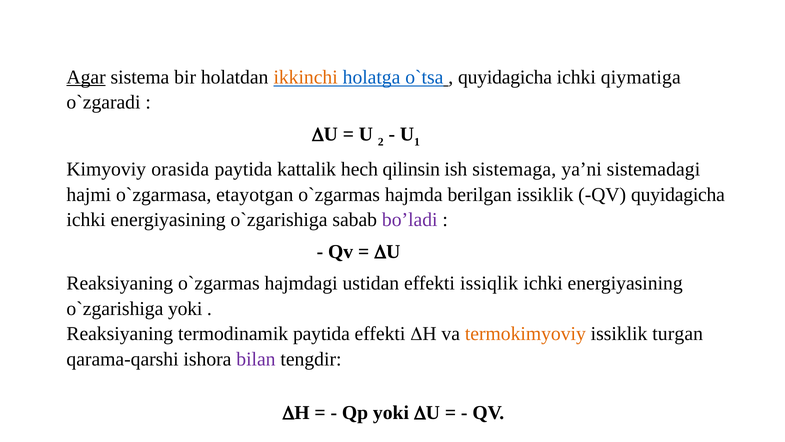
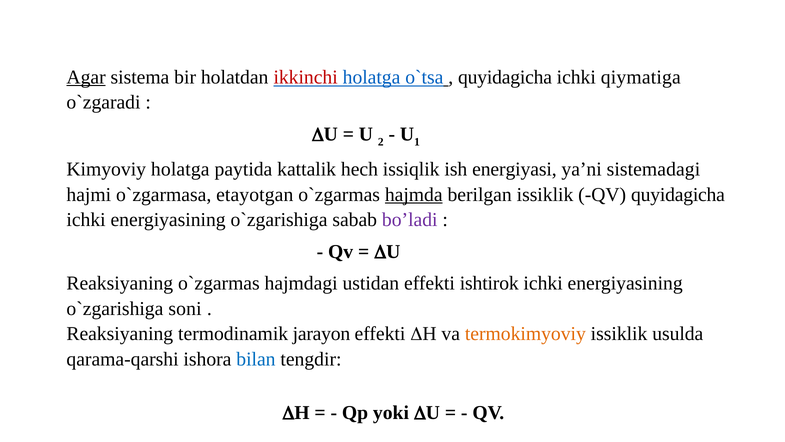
ikkinchi colour: orange -> red (306, 77)
Kimyoviy orasida: orasida -> holatga (180, 169)
qilinsin: qilinsin -> issiqlik (411, 169)
sistemaga: sistemaga -> energiyasi (514, 169)
hajmda underline: none -> present (414, 194)
issiqlik: issiqlik -> ishtirok (489, 283)
yoki: yoki -> soni (185, 308)
termodinamik paytida: paytida -> jarayon (321, 333)
turgan: turgan -> usulda (678, 333)
bilan colour: purple -> blue (256, 359)
